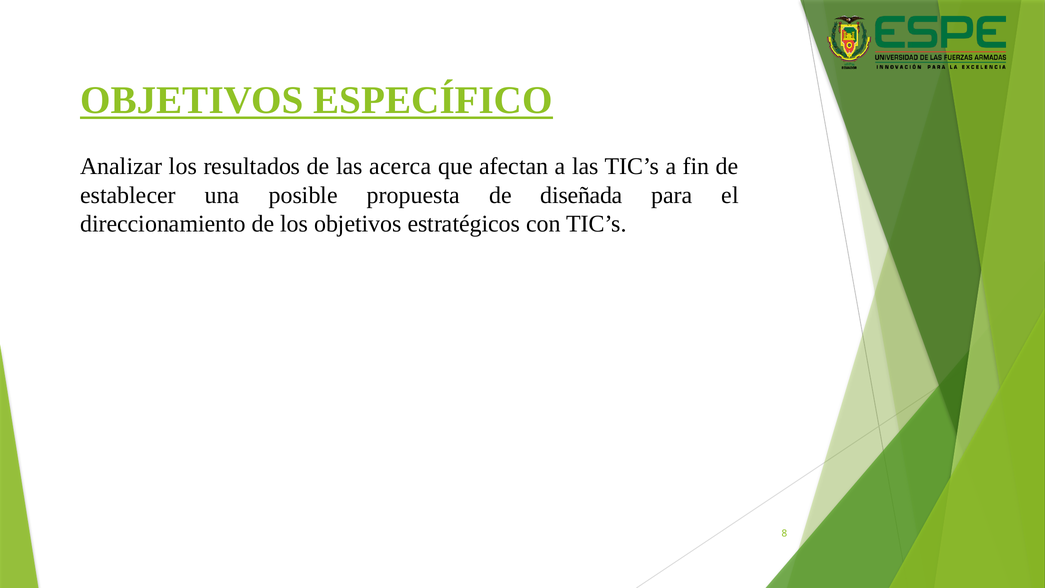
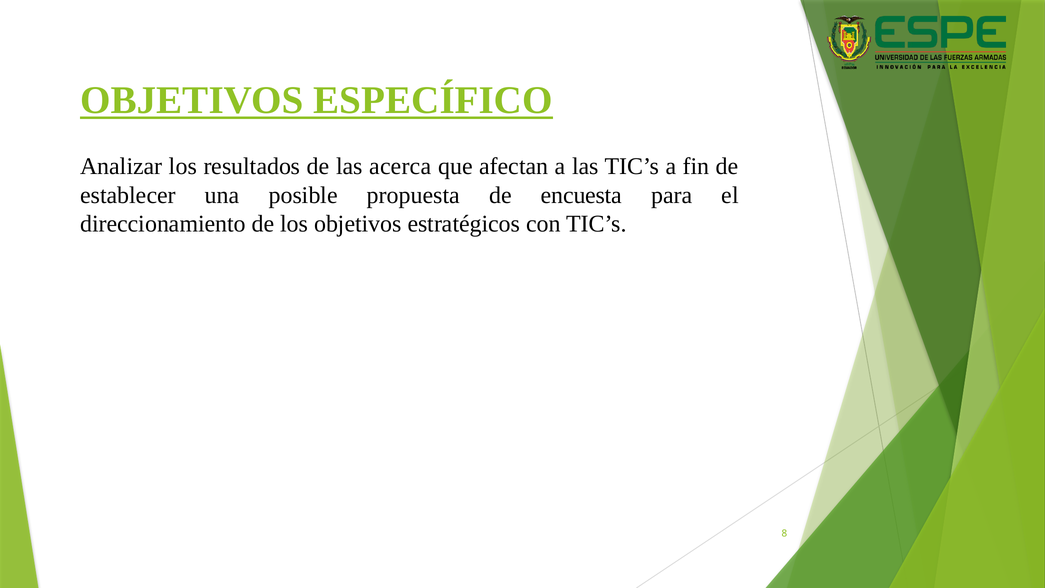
diseñada: diseñada -> encuesta (581, 195)
